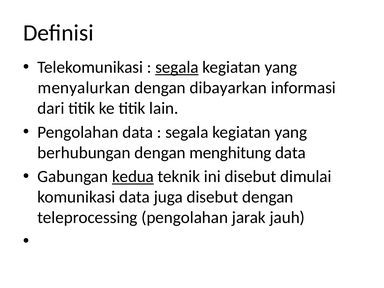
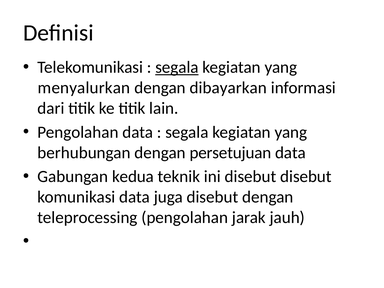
menghitung: menghitung -> persetujuan (230, 153)
kedua underline: present -> none (133, 177)
disebut dimulai: dimulai -> disebut (306, 177)
